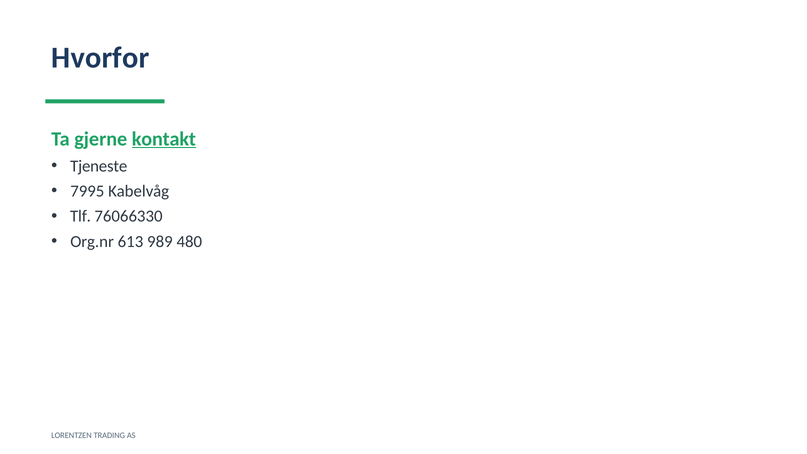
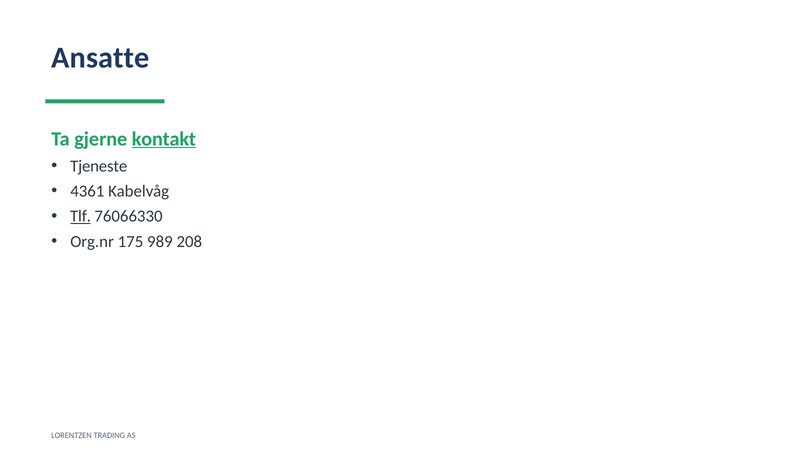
Hvorfor: Hvorfor -> Ansatte (100, 58)
7995: 7995 -> 4361 (87, 191)
Tlf underline: none -> present (80, 216)
613: 613 -> 175 (130, 242)
480: 480 -> 208 (189, 242)
